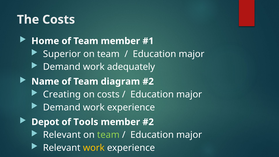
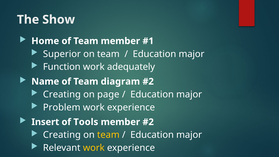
The Costs: Costs -> Show (59, 20)
Demand: Demand -> Function (62, 67)
on costs: costs -> page (108, 94)
Demand: Demand -> Problem (62, 107)
Depot: Depot -> Insert (45, 122)
Relevant: Relevant -> Creating (62, 135)
team colour: light green -> yellow (108, 135)
